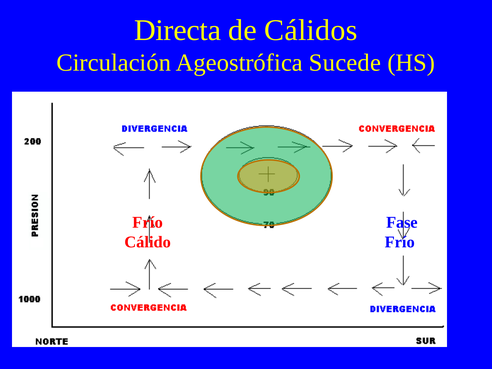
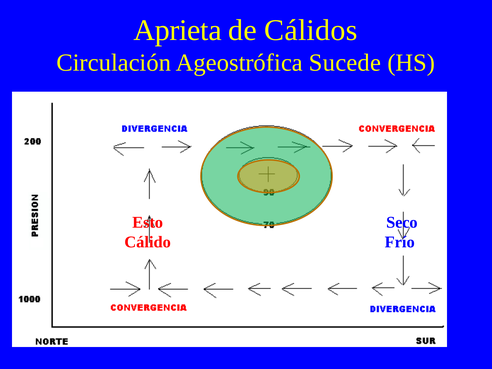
Directa: Directa -> Aprieta (178, 30)
Frío: Frío -> Esto (148, 222)
Fase: Fase -> Seco (402, 222)
